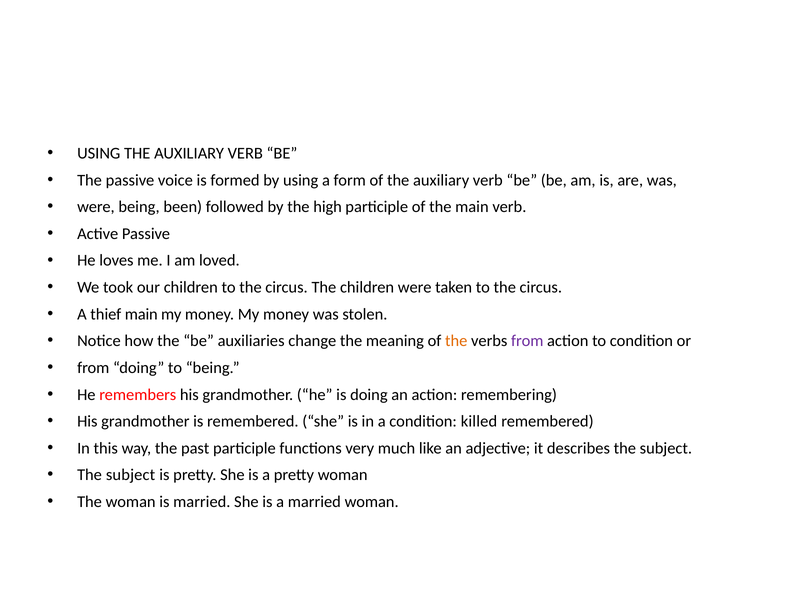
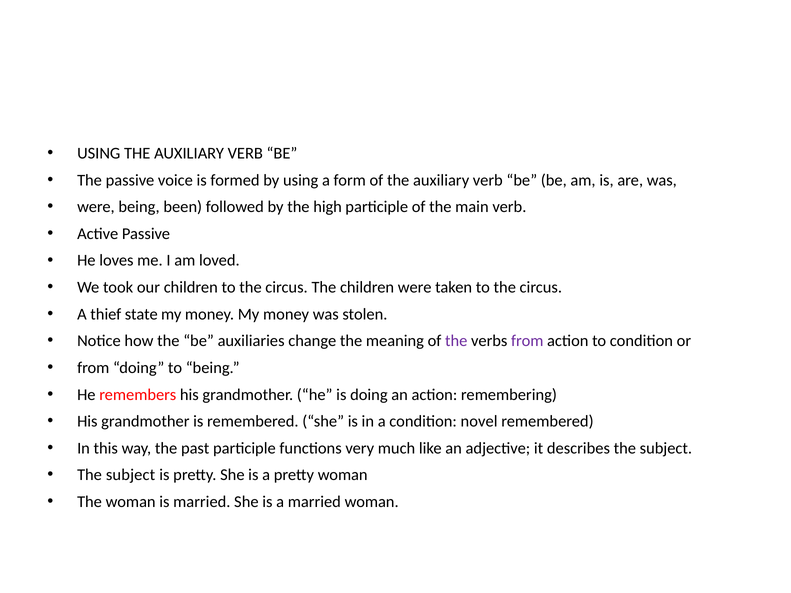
thief main: main -> state (141, 314)
the colour: orange -> purple (456, 341)
killed: killed -> novel (479, 422)
